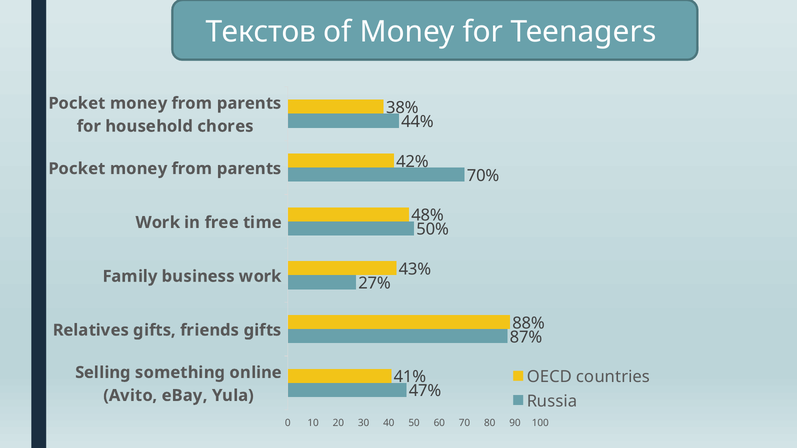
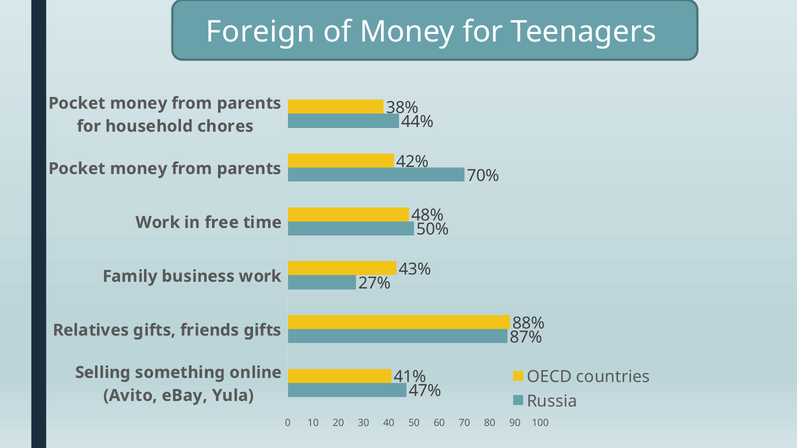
Текстов: Текстов -> Foreign (260, 32)
